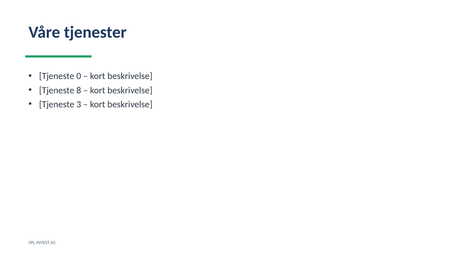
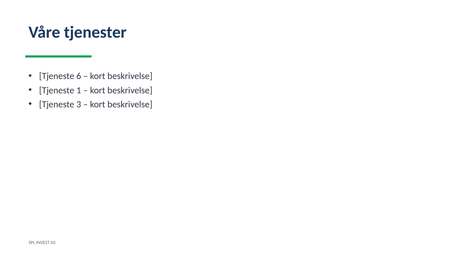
0: 0 -> 6 (79, 76)
8: 8 -> 1 (79, 90)
